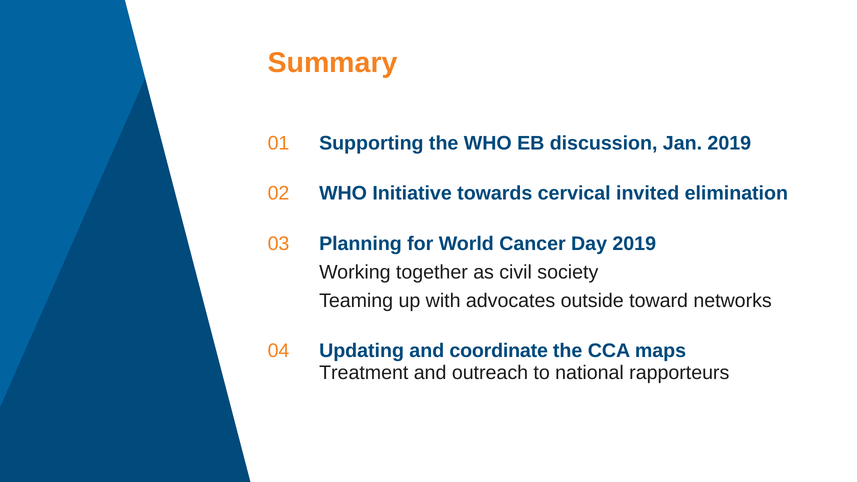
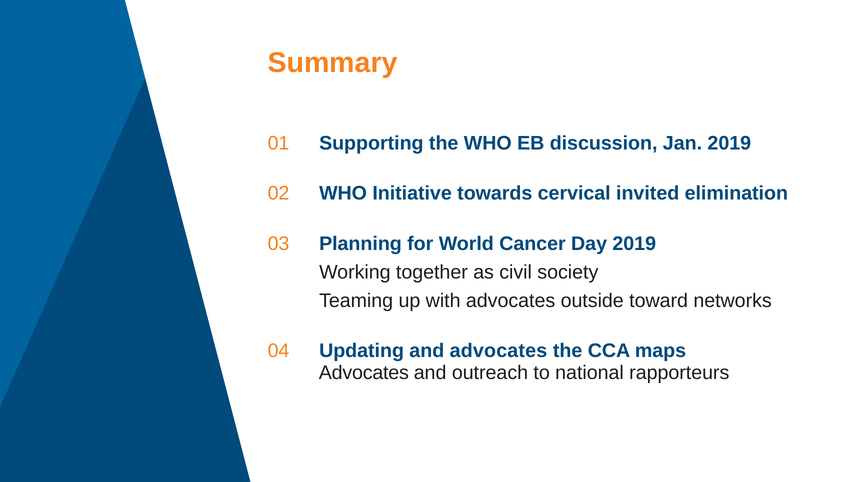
and coordinate: coordinate -> advocates (498, 351)
Treatment: Treatment -> Advocates (364, 373)
